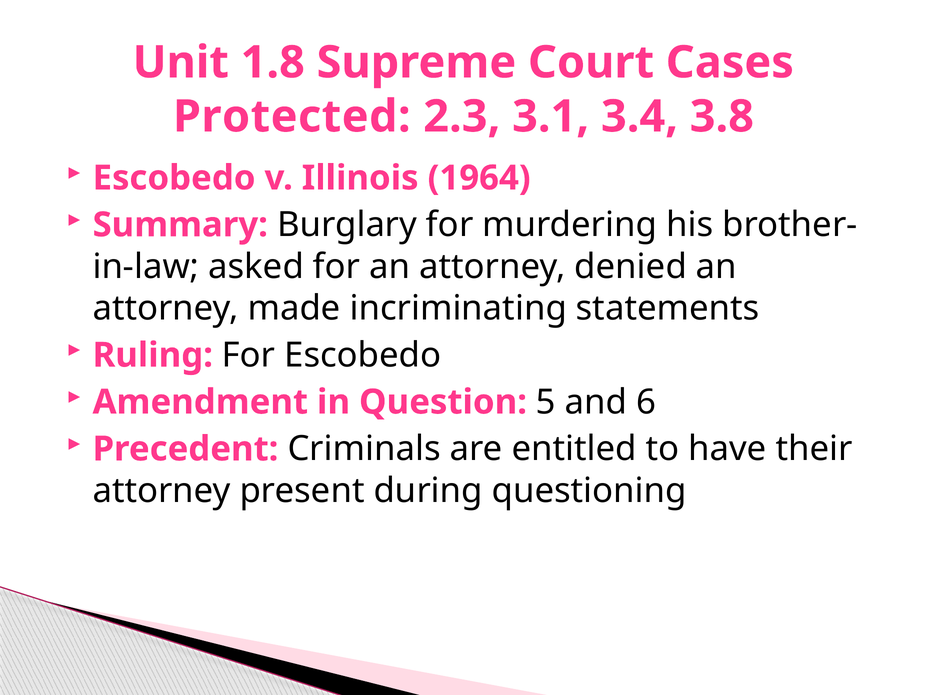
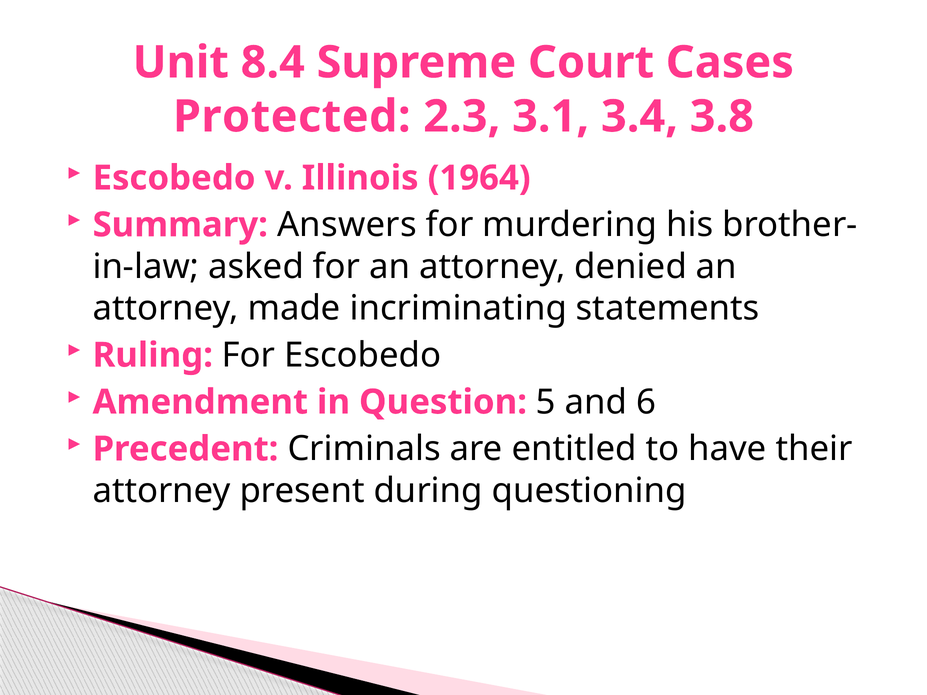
1.8: 1.8 -> 8.4 (273, 63)
Burglary: Burglary -> Answers (347, 225)
